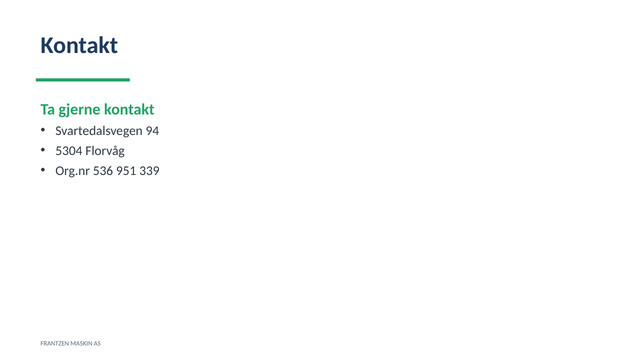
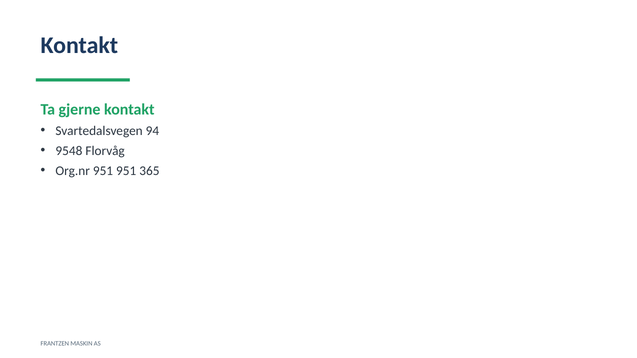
5304: 5304 -> 9548 (69, 151)
Org.nr 536: 536 -> 951 (103, 171)
339: 339 -> 365 (149, 171)
